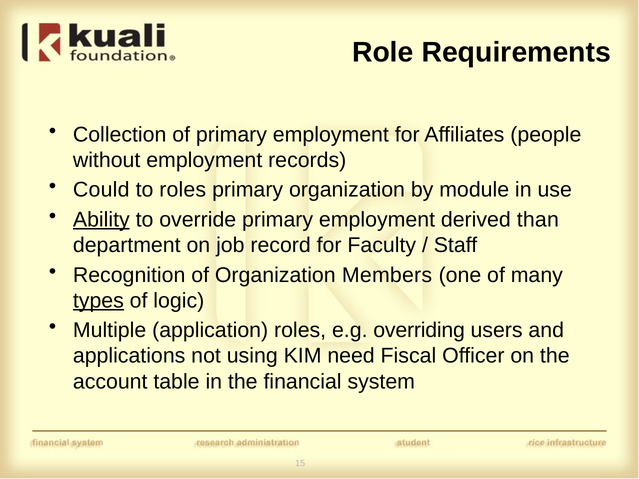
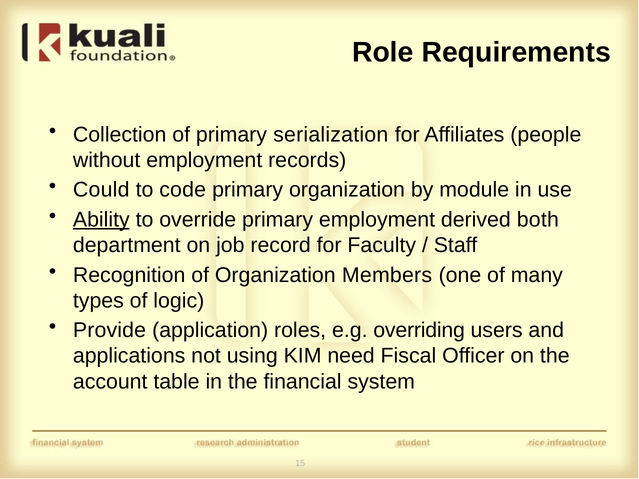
of primary employment: employment -> serialization (331, 135)
to roles: roles -> code (183, 190)
than: than -> both (538, 220)
types underline: present -> none (98, 301)
Multiple: Multiple -> Provide (110, 331)
